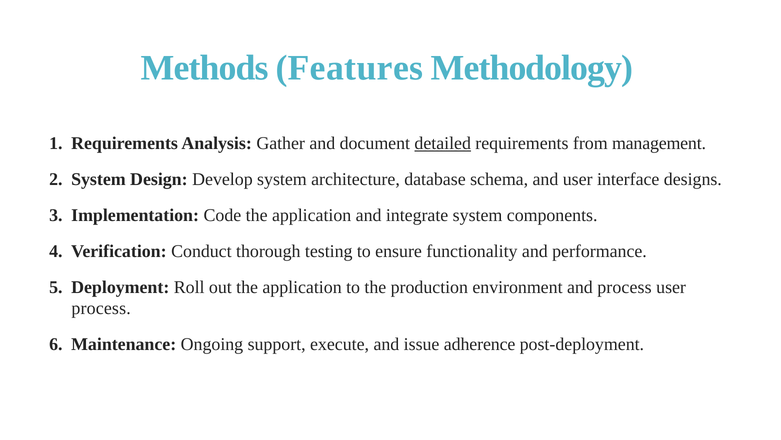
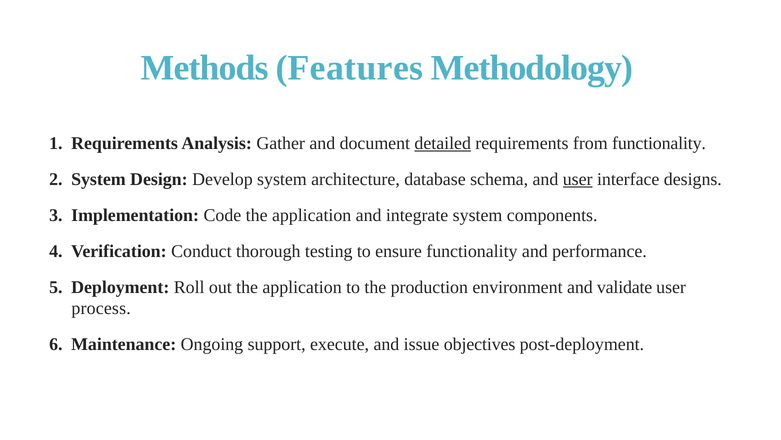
from management: management -> functionality (659, 143)
user underline: none -> present (578, 179)
and process: process -> validate (625, 287)
adherence: adherence -> objectives (480, 344)
